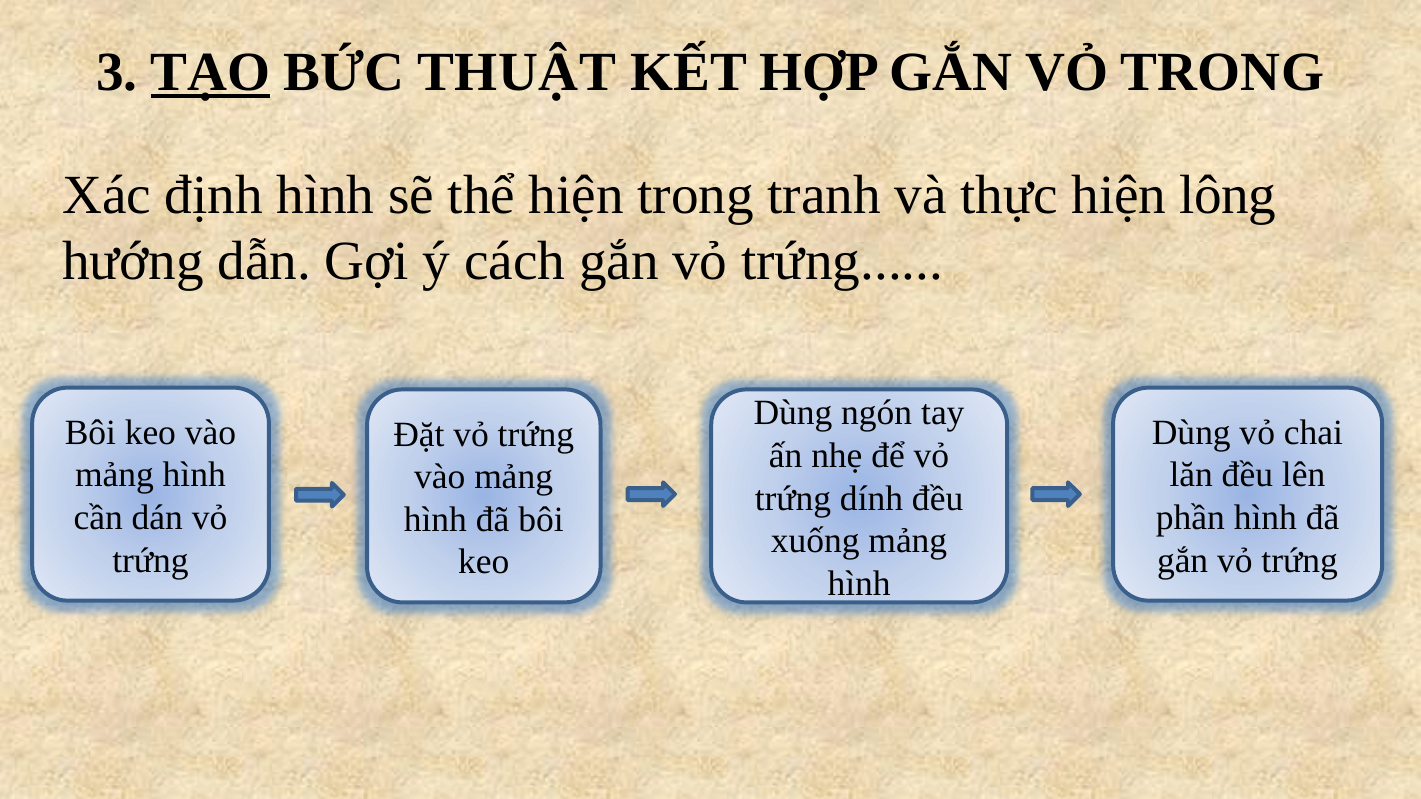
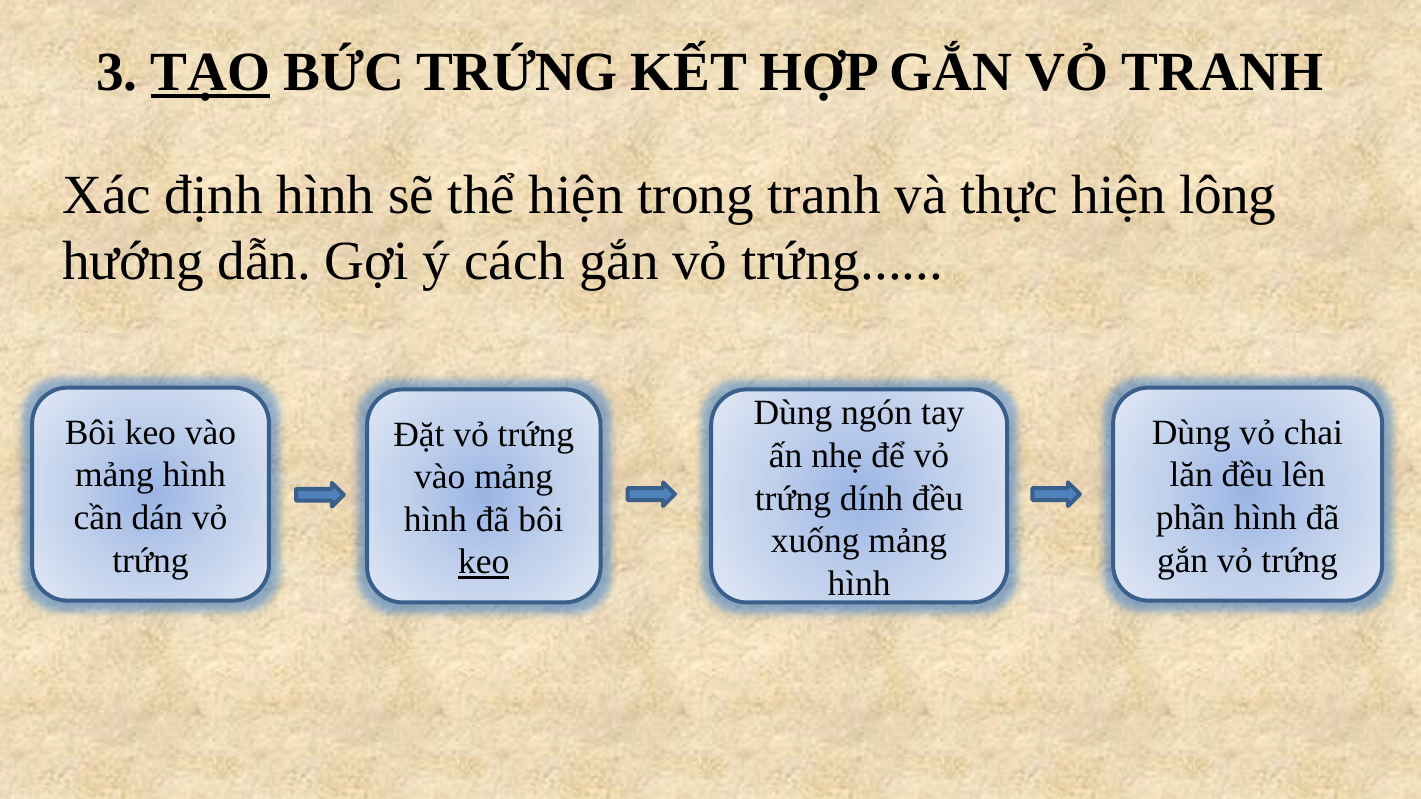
THUẬT: THUẬT -> TRỨNG (517, 72)
VỎ TRONG: TRONG -> TRANH (1222, 72)
keo underline: none -> present (484, 562)
